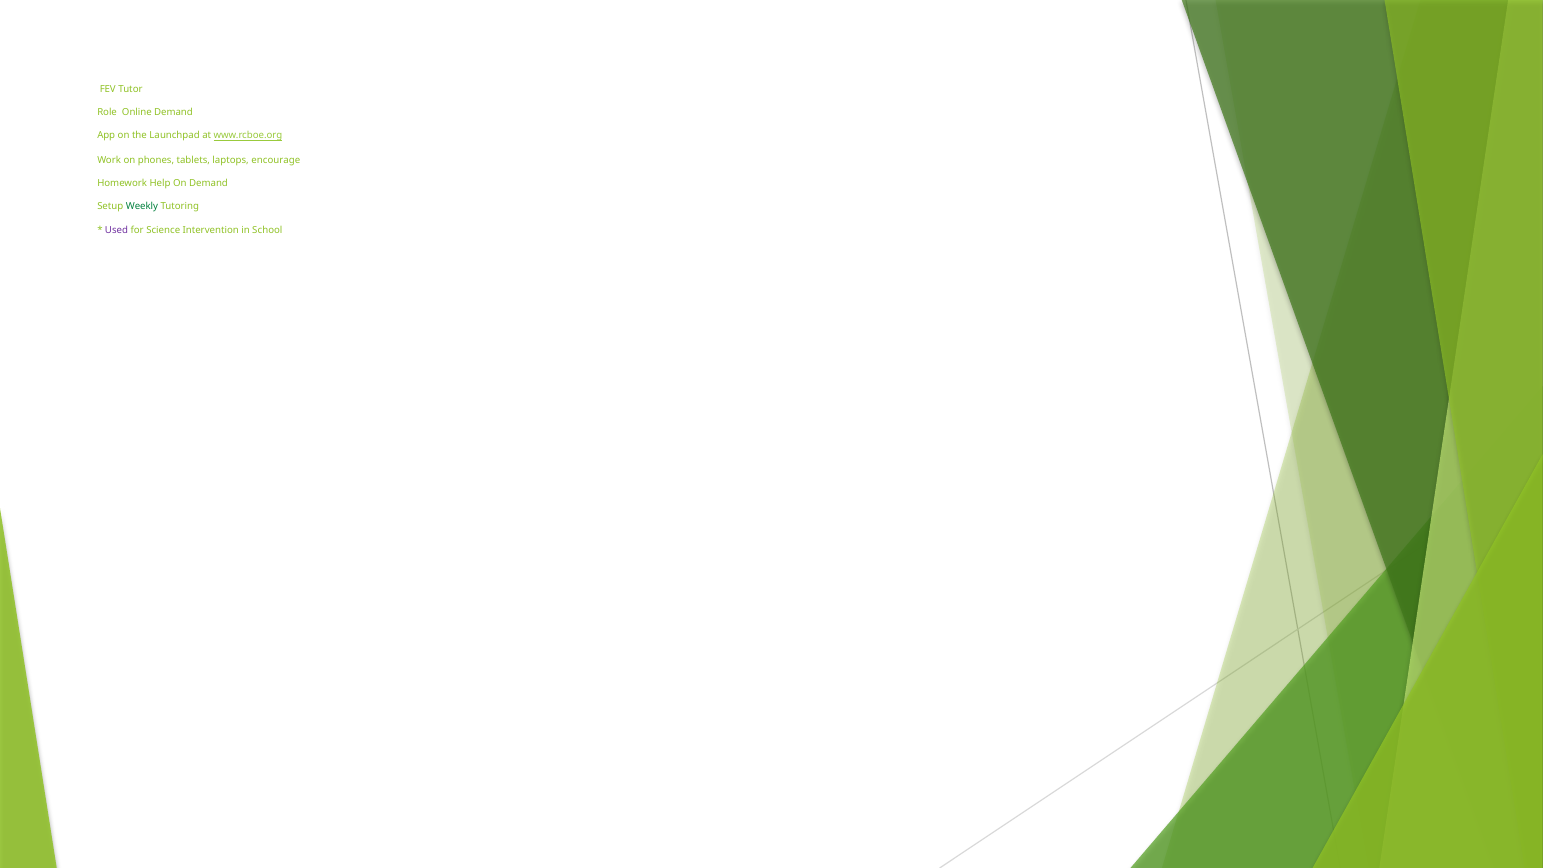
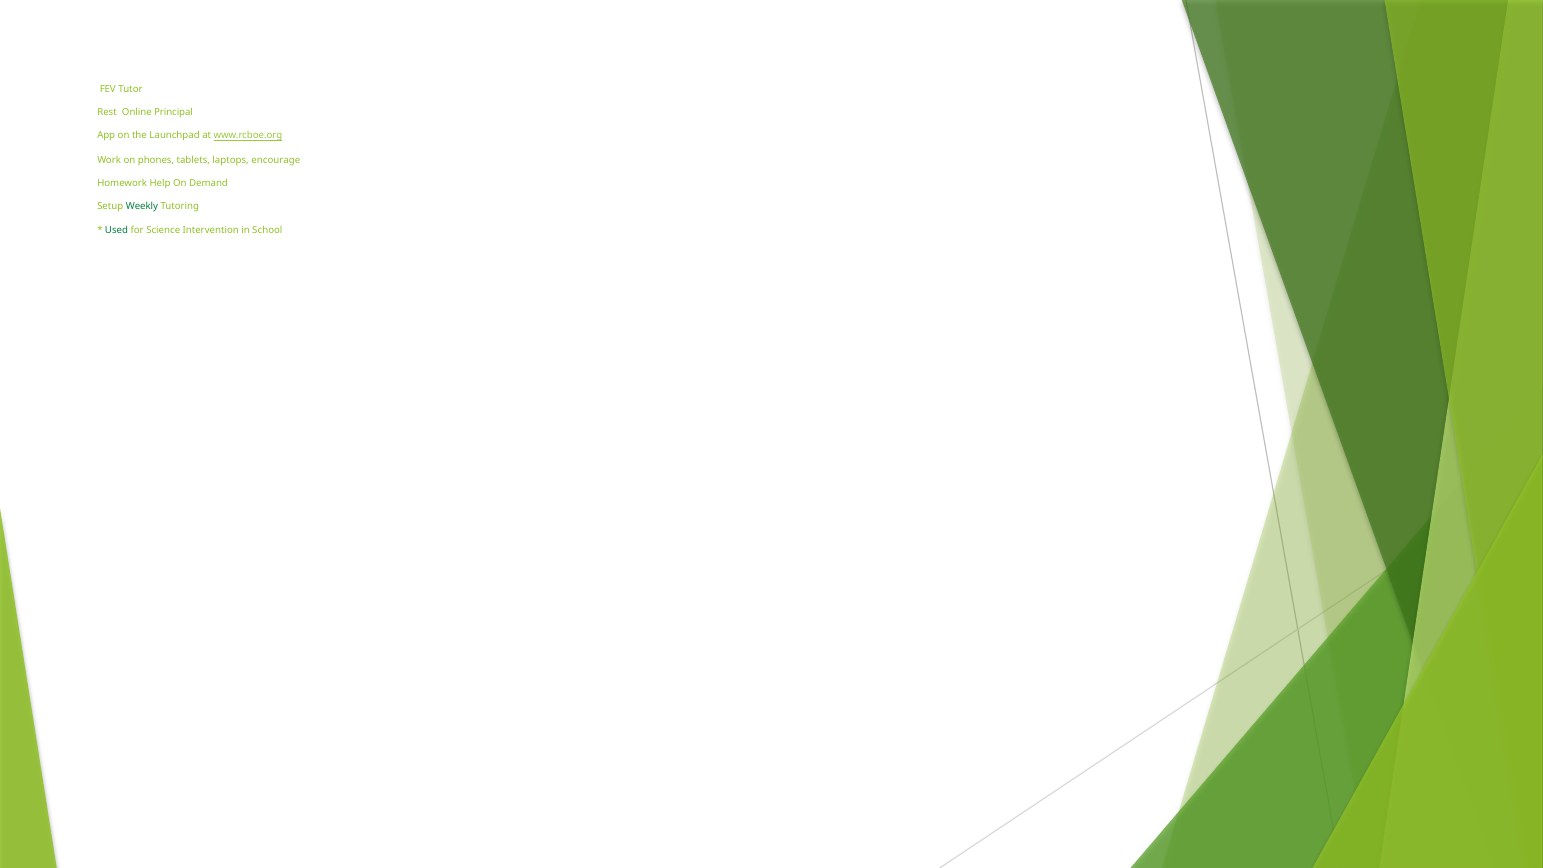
Role: Role -> Rest (107, 113)
Online Demand: Demand -> Principal (174, 113)
Used colour: purple -> green (117, 230)
